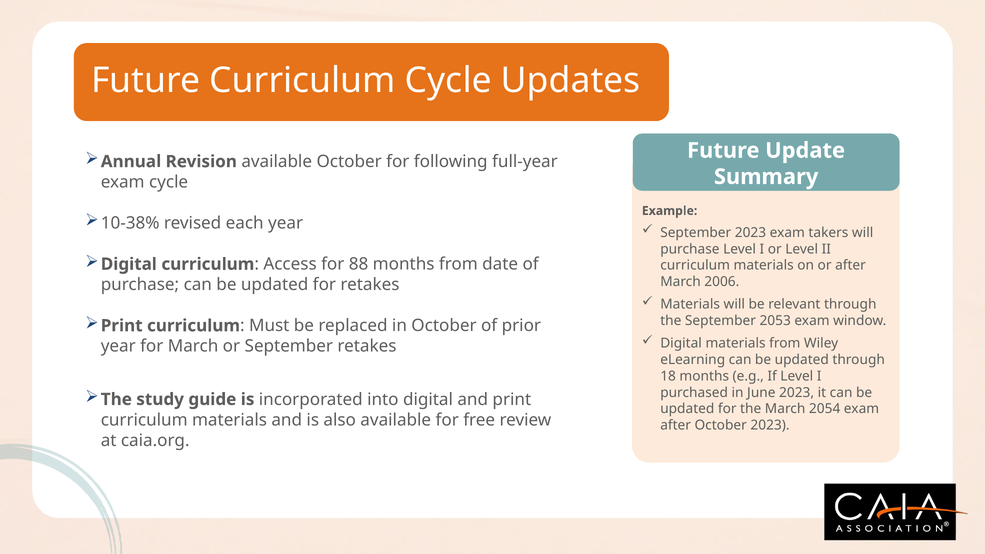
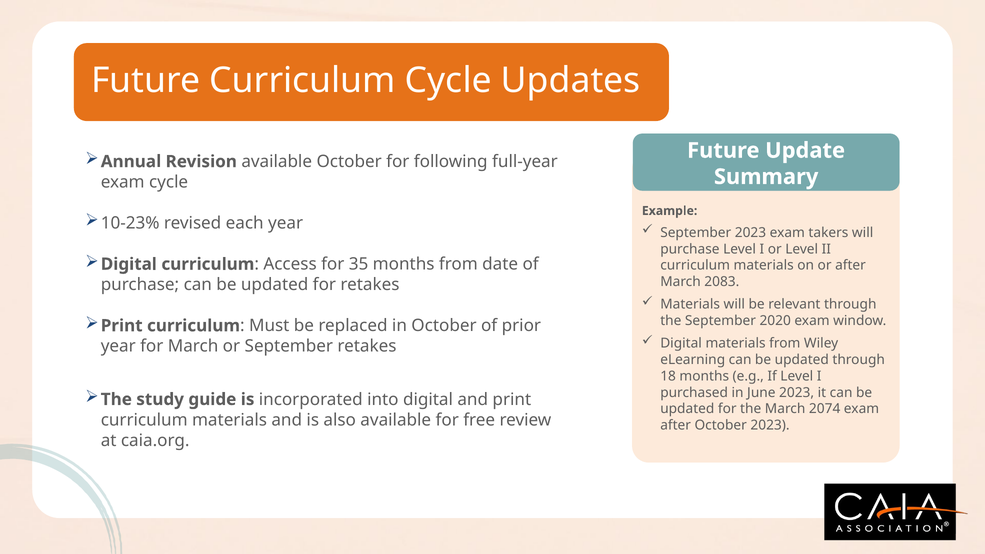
10-38%: 10-38% -> 10-23% (130, 223)
88: 88 -> 35 (359, 264)
2006: 2006 -> 2083 (722, 282)
2053: 2053 -> 2020 (775, 321)
2054: 2054 -> 2074 (825, 409)
